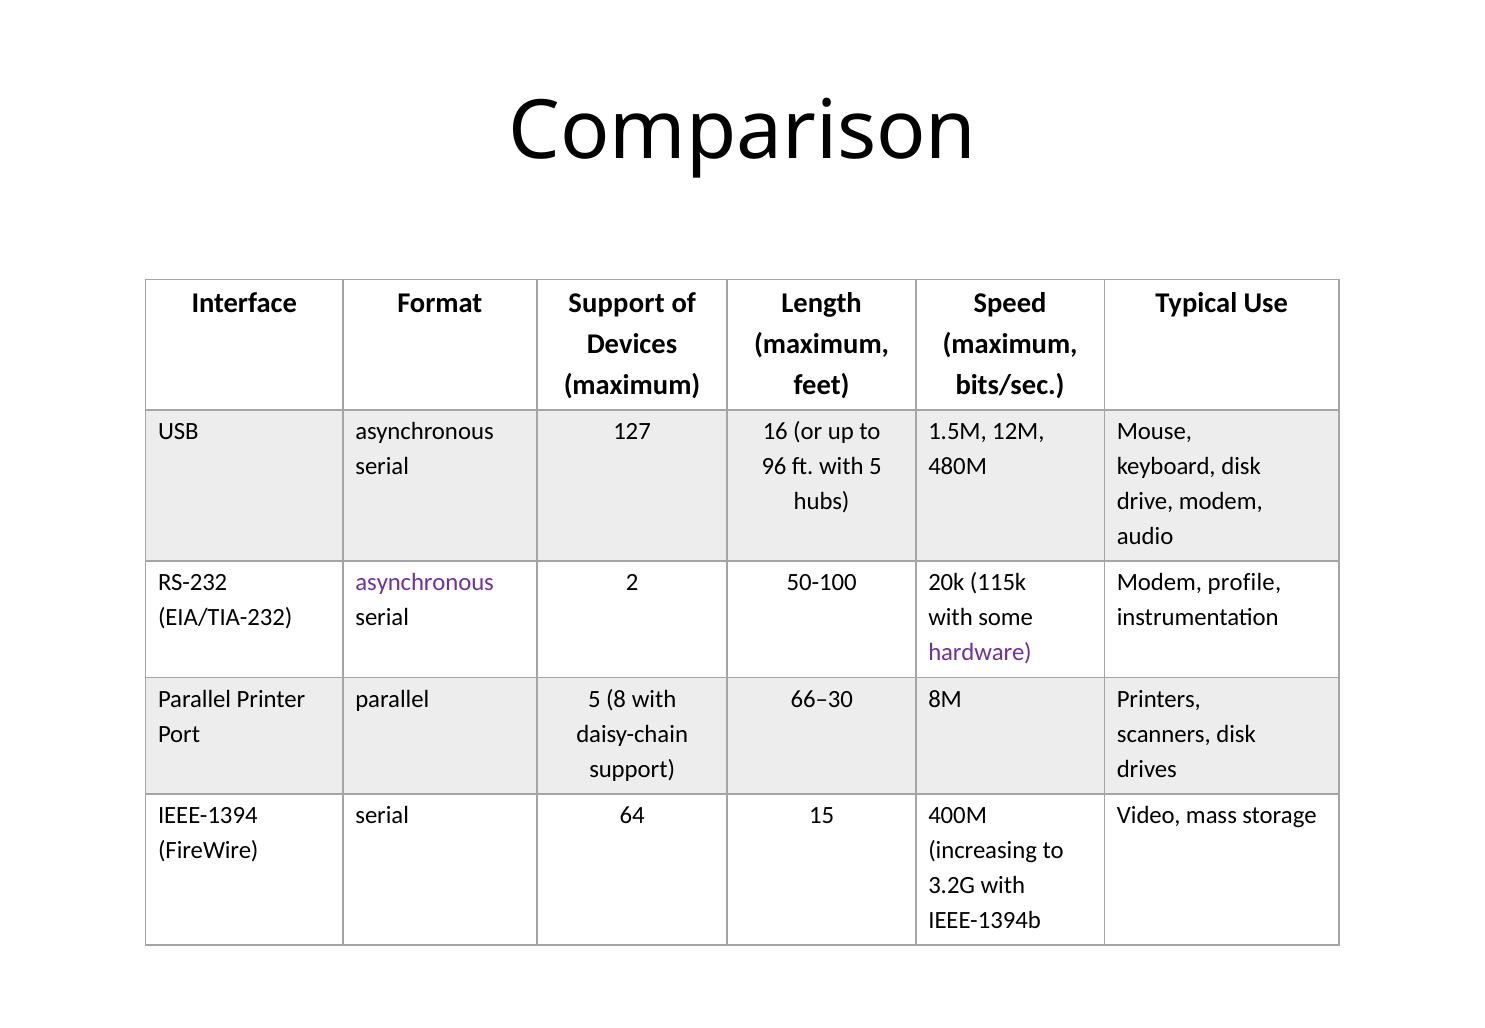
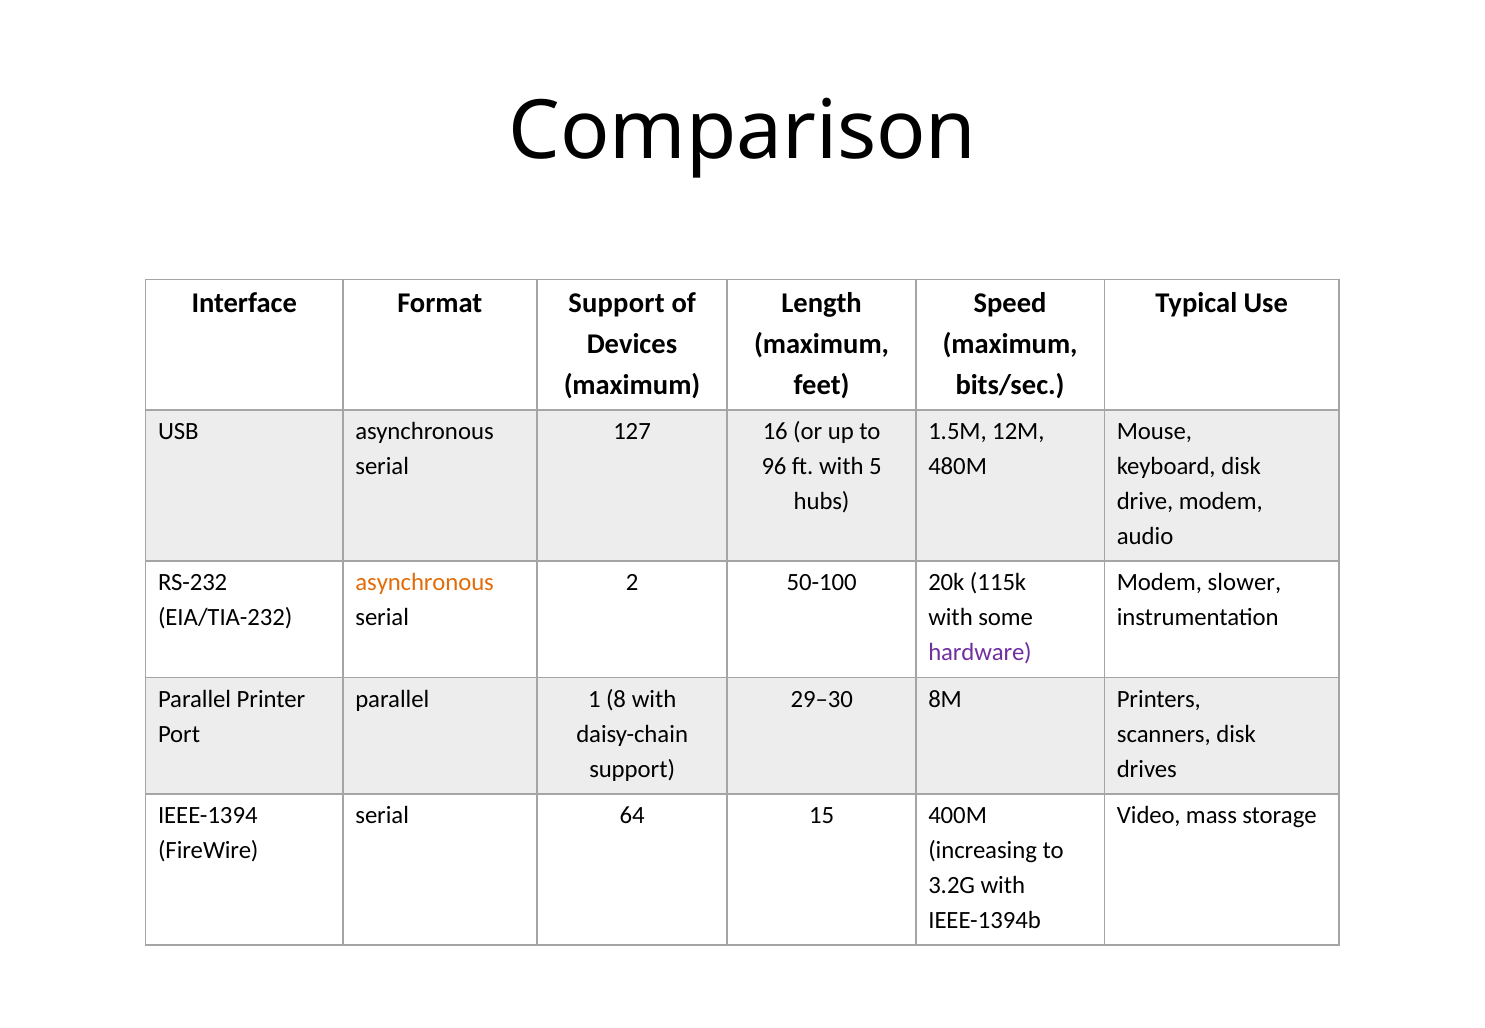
asynchronous colour: purple -> orange (425, 583)
profile: profile -> slower (1244, 583)
parallel 5: 5 -> 1 (594, 699)
66–30: 66–30 -> 29–30 (822, 699)
